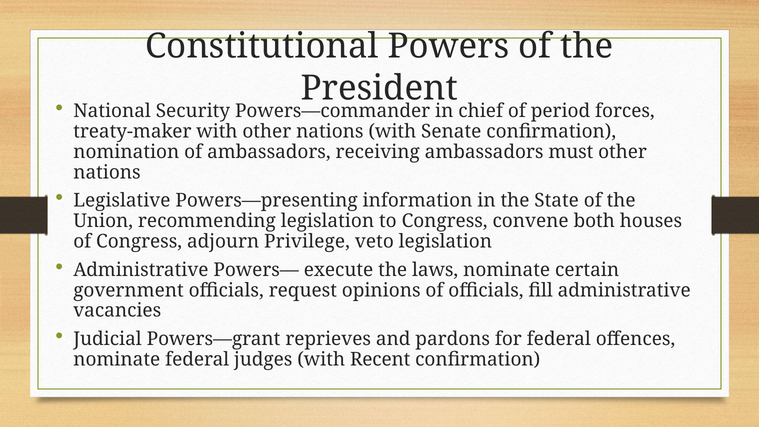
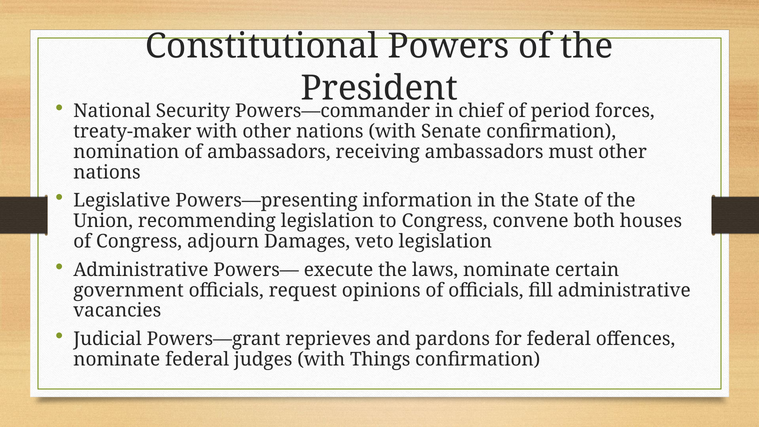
Privilege: Privilege -> Damages (307, 242)
Recent: Recent -> Things (380, 359)
